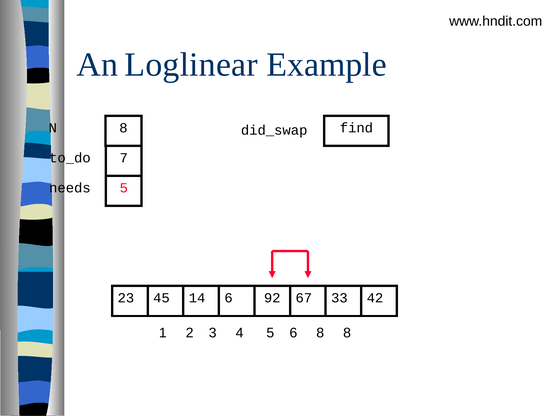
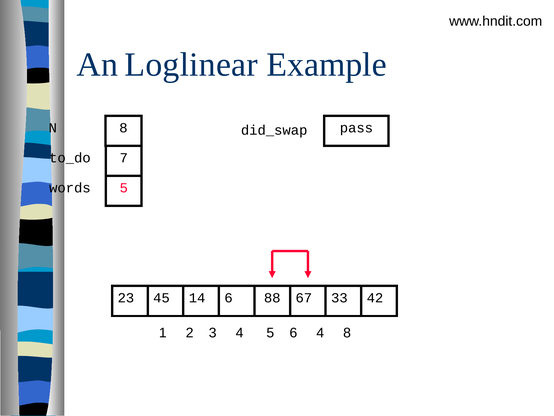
find: find -> pass (356, 128)
needs: needs -> words (70, 188)
92: 92 -> 88 (272, 298)
6 8: 8 -> 4 (320, 333)
